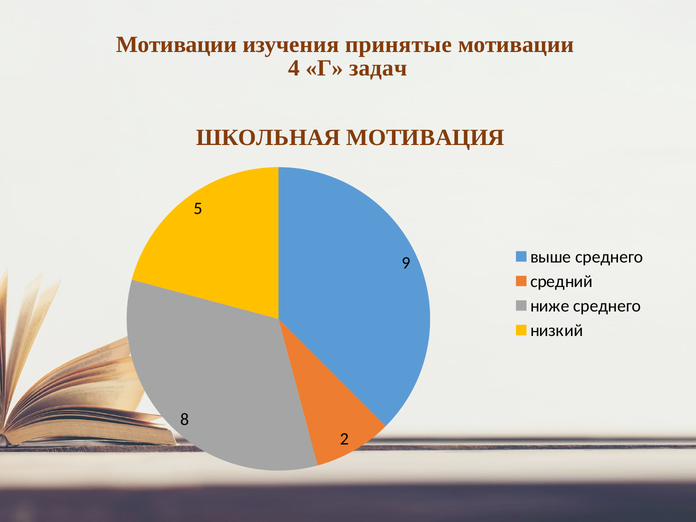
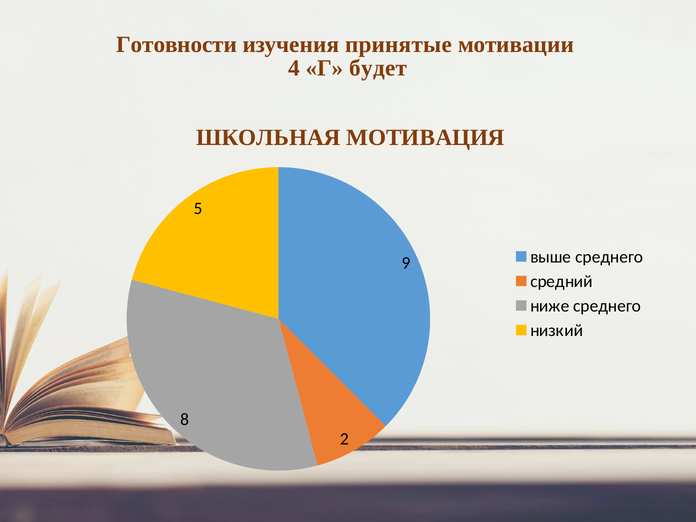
Мотивации: Мотивации -> Готовности (177, 45)
задач: задач -> будет (378, 68)
